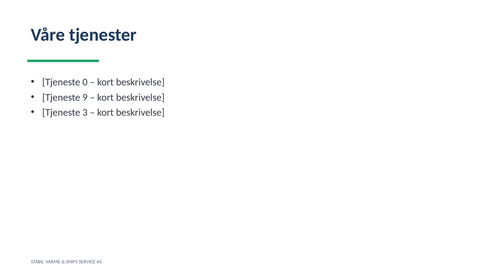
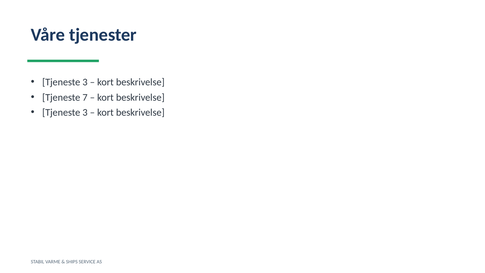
0: 0 -> 3 (85, 82)
9: 9 -> 7 (85, 97)
